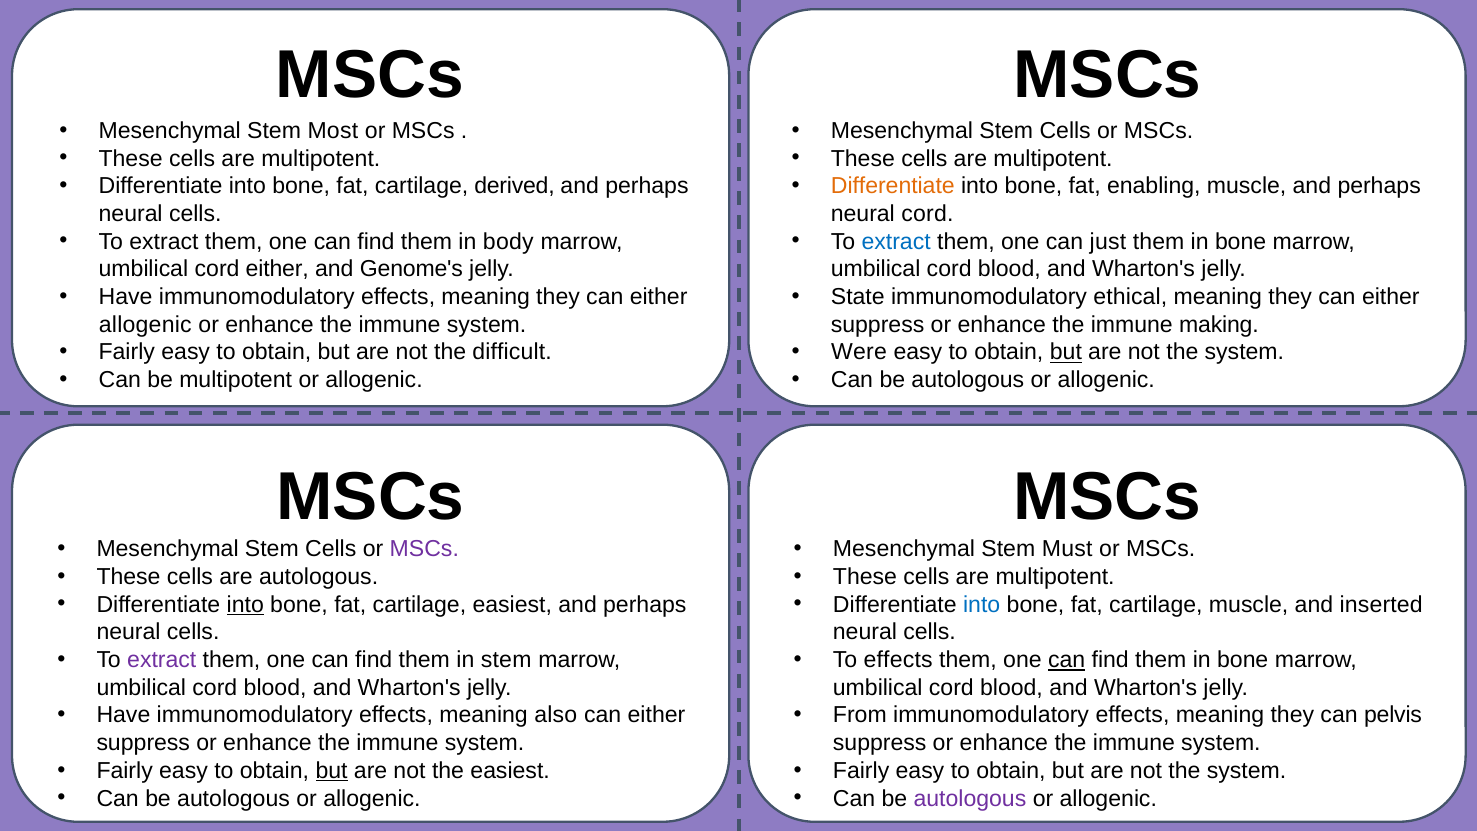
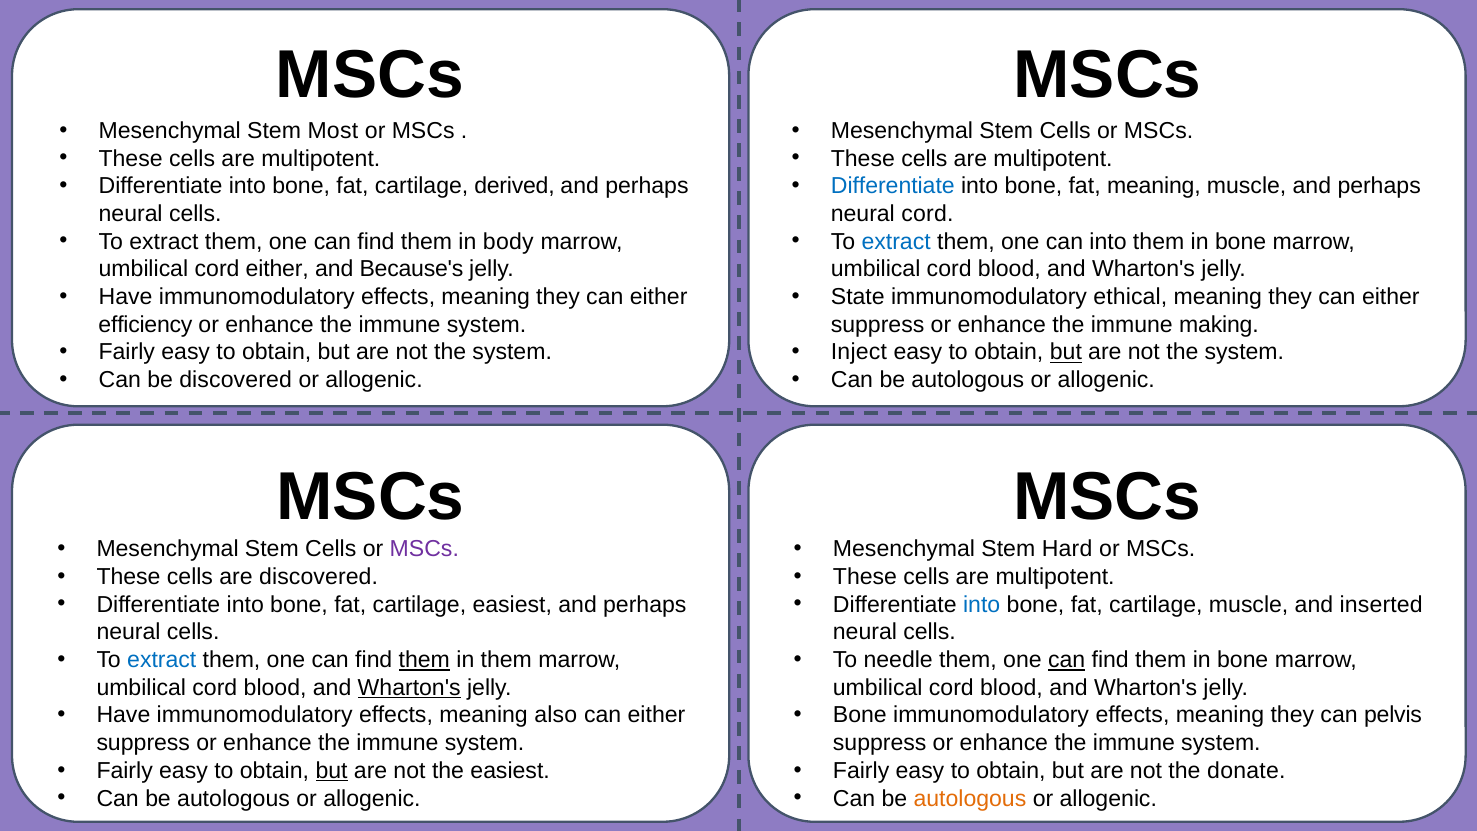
Differentiate colour: orange -> blue (893, 186)
fat enabling: enabling -> meaning (1154, 186)
can just: just -> into (1108, 241)
Genome's: Genome's -> Because's (411, 269)
allogenic: allogenic -> efficiency (146, 325)
difficult: difficult -> system (512, 352)
Were: Were -> Inject (859, 352)
be multipotent: multipotent -> discovered (236, 380)
Must: Must -> Hard (1067, 549)
are autologous: autologous -> discovered (319, 577)
into underline: present -> none (245, 604)
extract colour: purple -> blue (162, 660)
them underline: none -> present (424, 660)
in stem: stem -> them (506, 660)
To effects: effects -> needle (898, 660)
Wharton's underline: none -> present (409, 688)
From: From -> Bone (860, 715)
system: system -> donate (1246, 771)
autologous colour: purple -> orange (970, 798)
